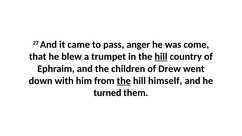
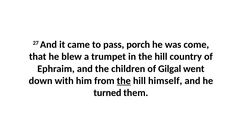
anger: anger -> porch (138, 45)
hill underline: present -> none (161, 57)
Drew: Drew -> Gilgal (170, 69)
